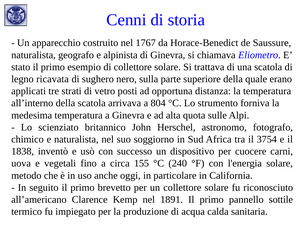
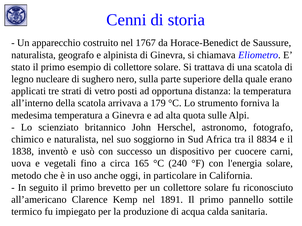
ricavata: ricavata -> nucleare (53, 79)
804: 804 -> 179 (158, 103)
3754: 3754 -> 8834 (267, 140)
155: 155 -> 165 (142, 164)
